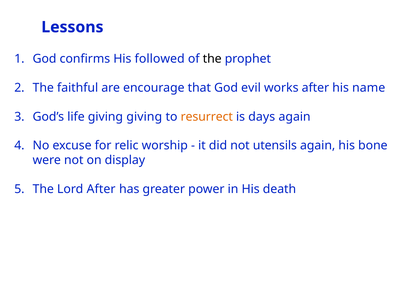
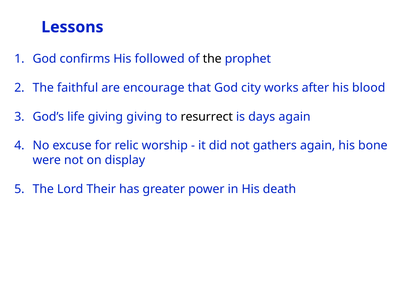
evil: evil -> city (251, 88)
name: name -> blood (369, 88)
resurrect colour: orange -> black (207, 117)
utensils: utensils -> gathers (275, 146)
Lord After: After -> Their (101, 189)
